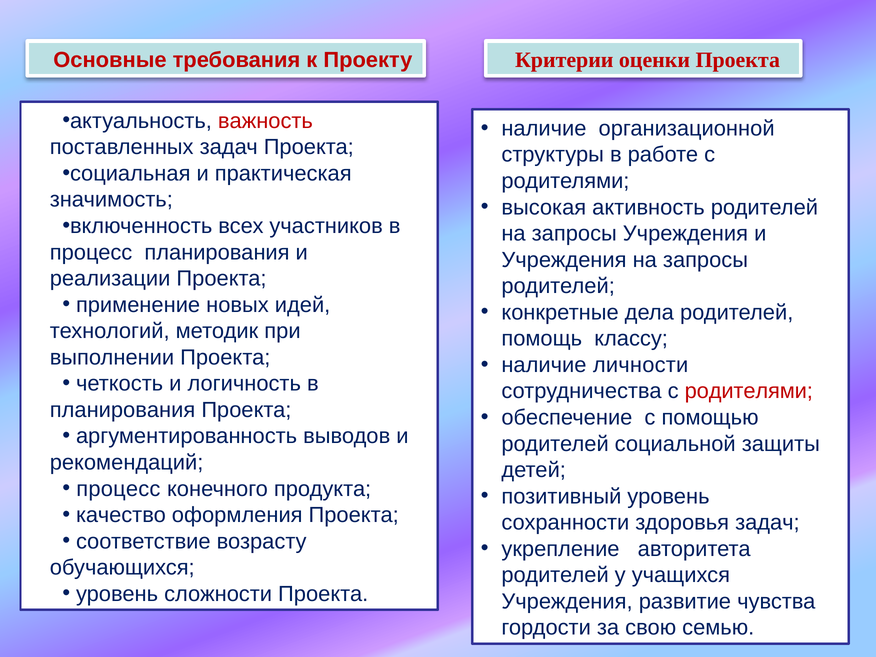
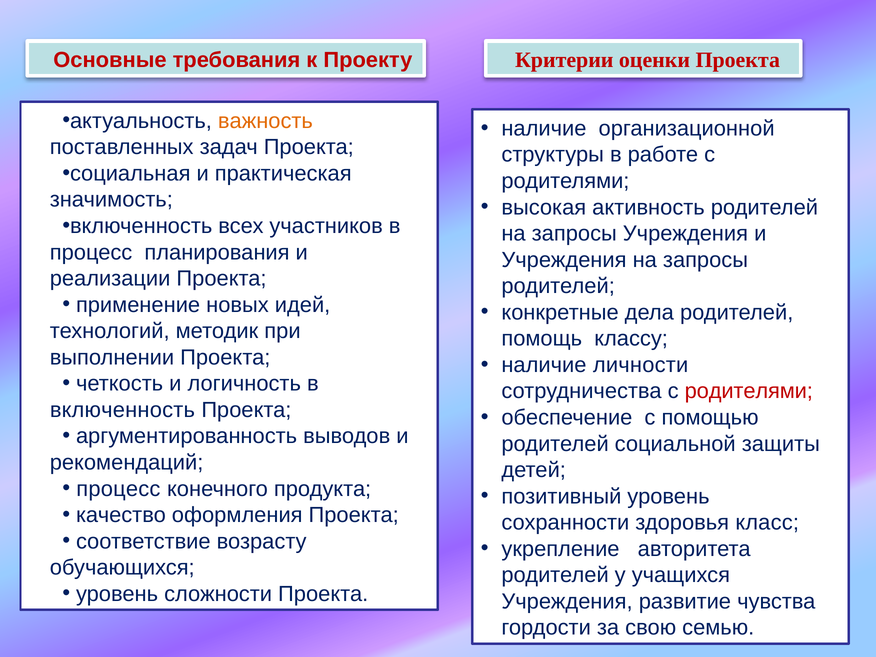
важность colour: red -> orange (265, 121)
планирования: планирования -> включенность (122, 410)
здоровья задач: задач -> класс (767, 523)
